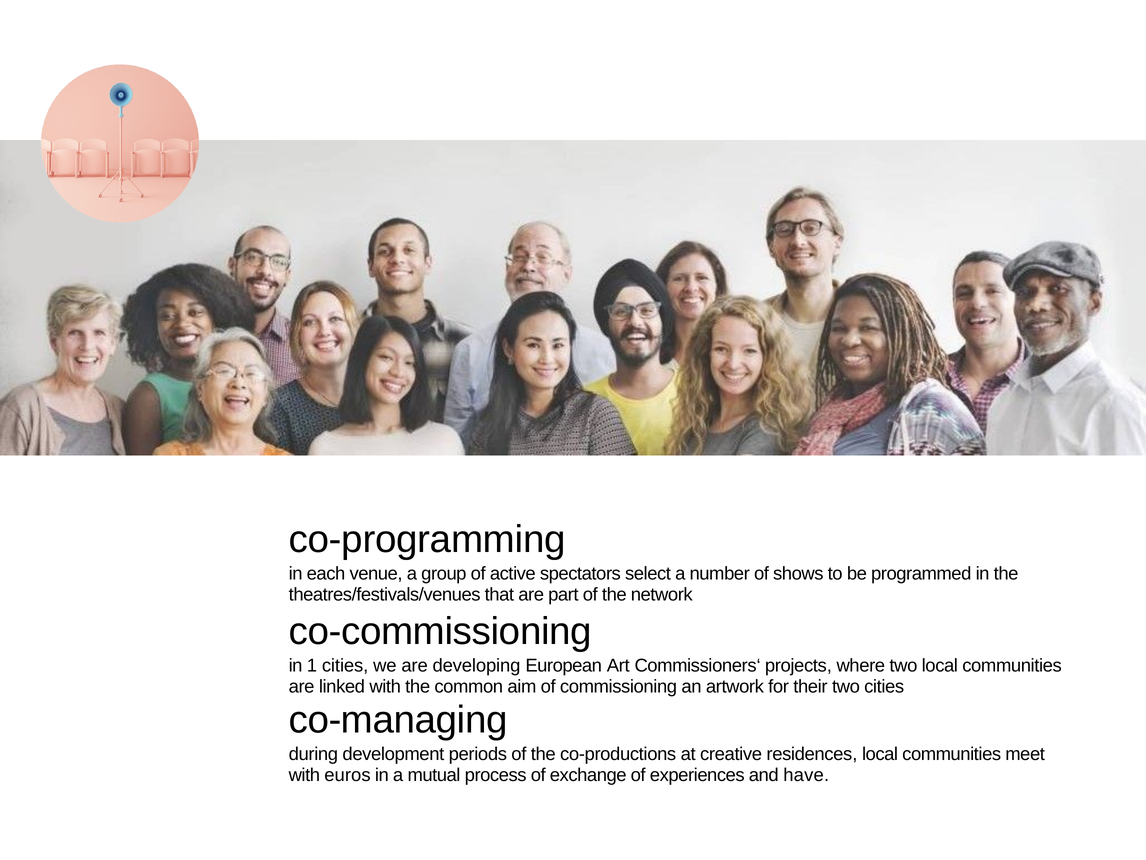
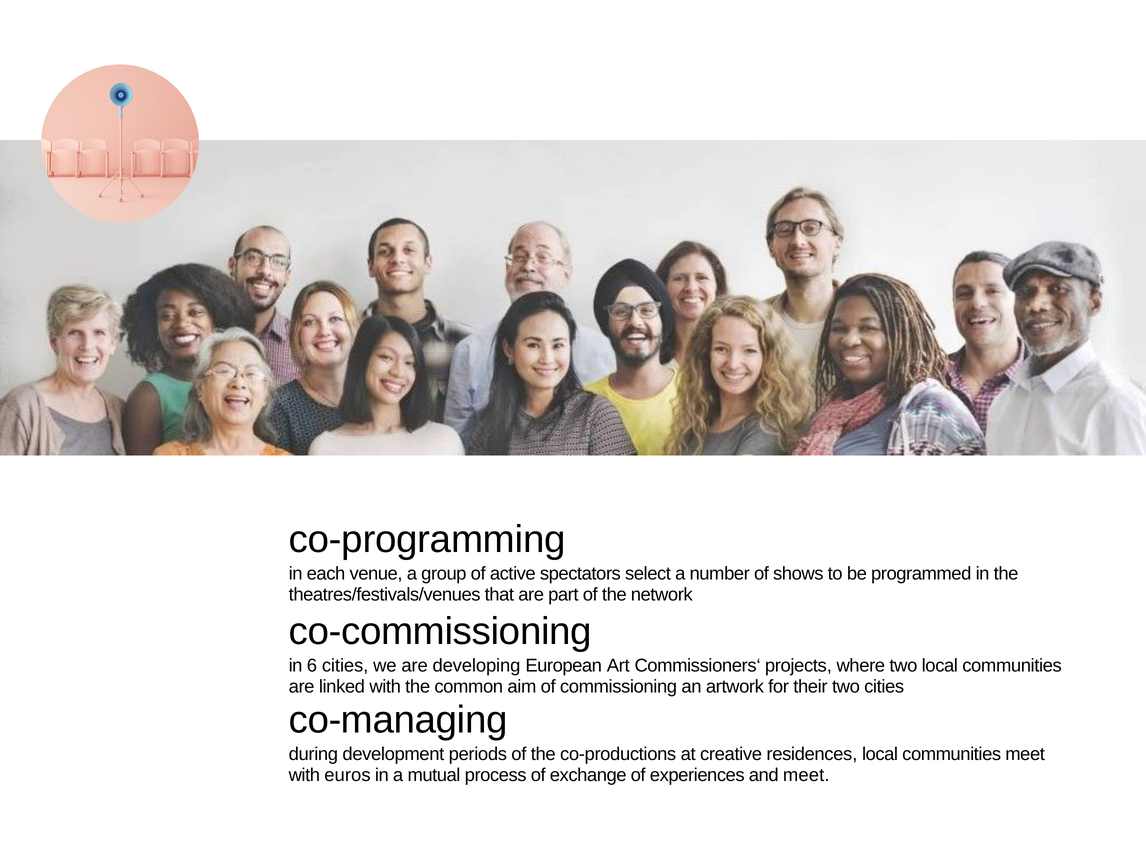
1: 1 -> 6 (312, 665)
and have: have -> meet (806, 775)
